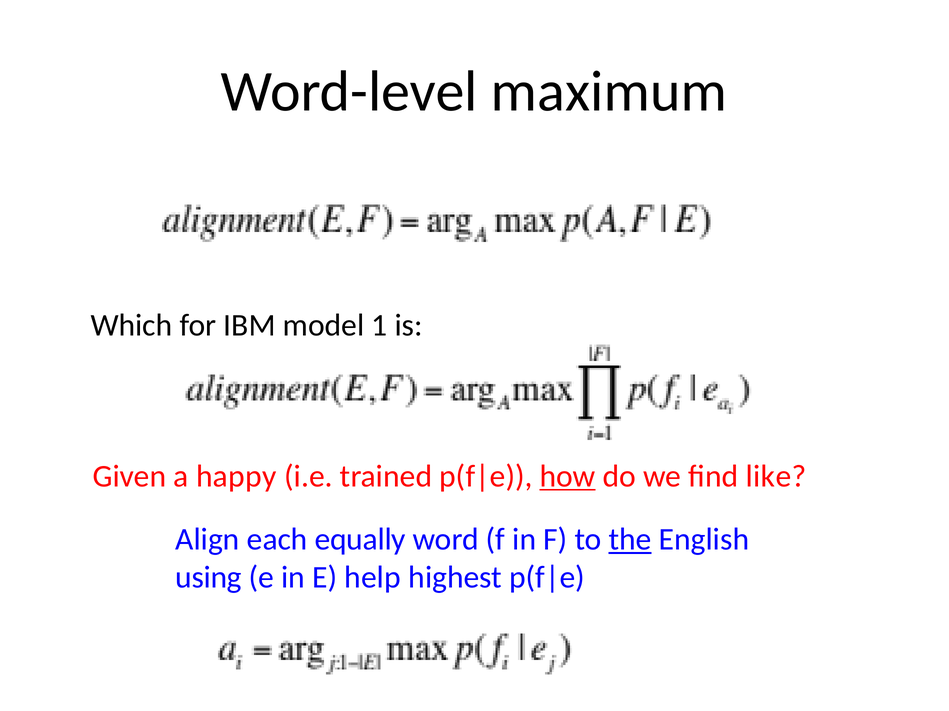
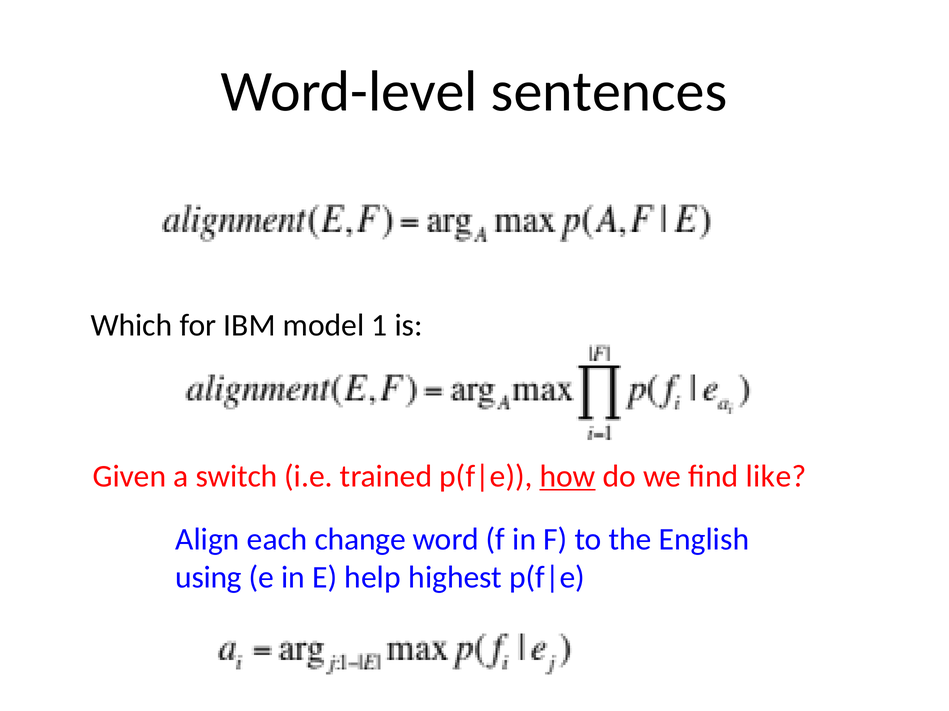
maximum: maximum -> sentences (609, 92)
happy: happy -> switch (237, 477)
equally: equally -> change (360, 540)
the underline: present -> none (630, 540)
